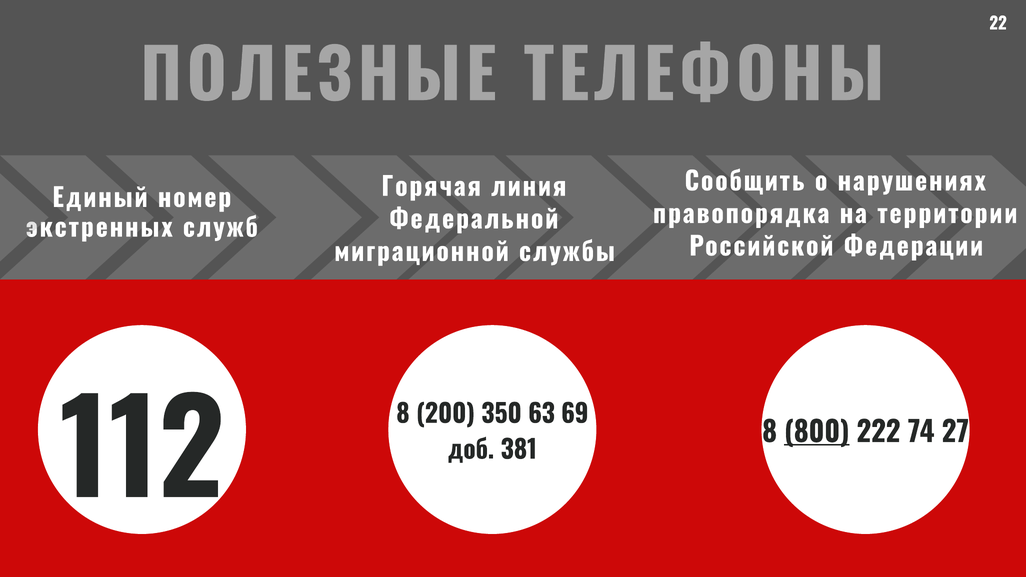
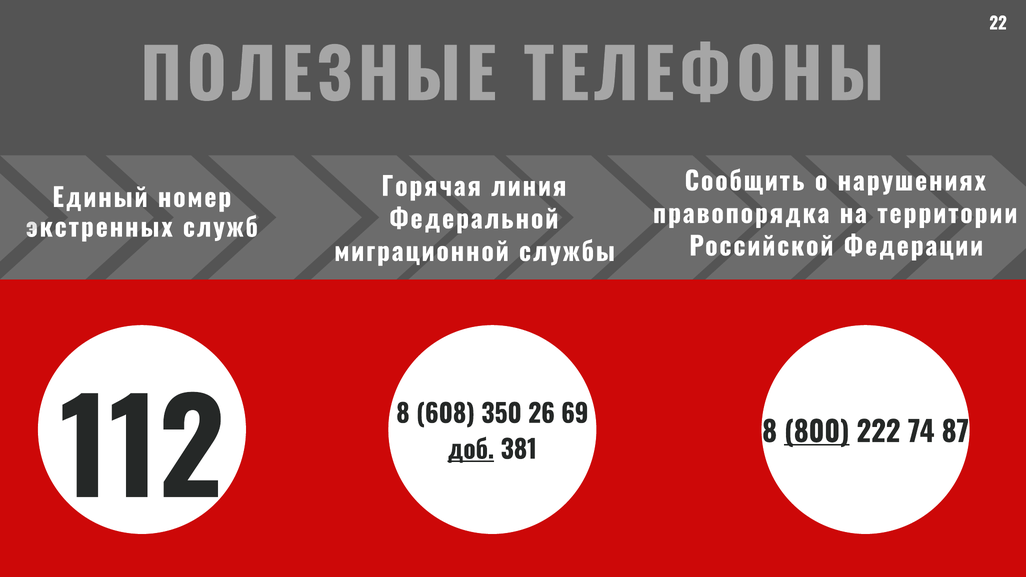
200: 200 -> 608 (445, 414)
63: 63 -> 26 (542, 414)
27: 27 -> 87 (955, 433)
доб underline: none -> present (471, 450)
